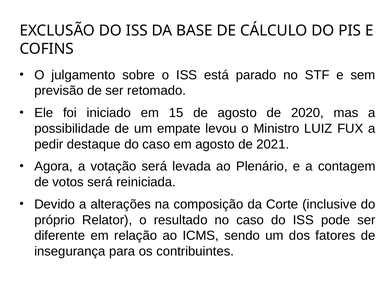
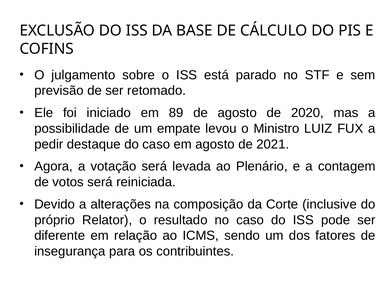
15: 15 -> 89 (176, 113)
